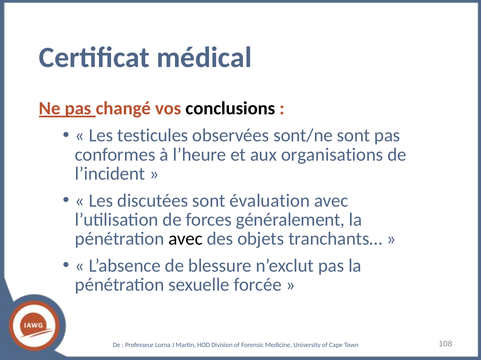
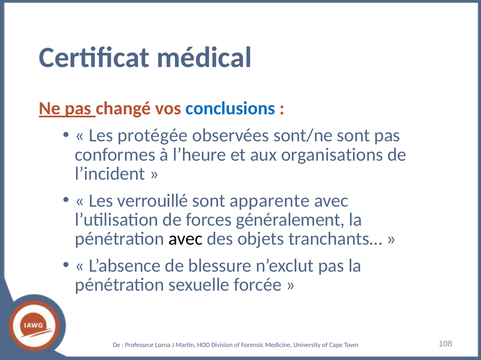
conclusions colour: black -> blue (230, 109)
testicules: testicules -> protégée (153, 136)
discutées: discutées -> verrouillé (153, 201)
évaluation: évaluation -> apparente (270, 201)
